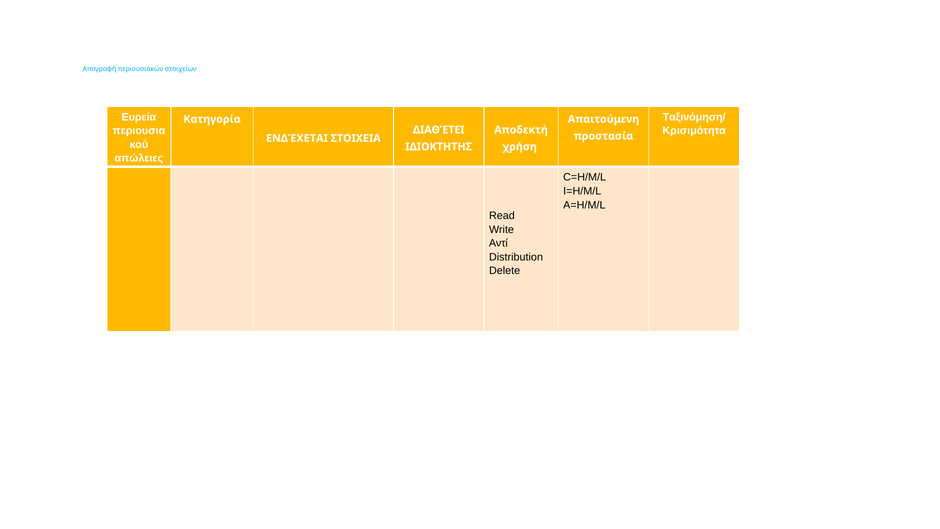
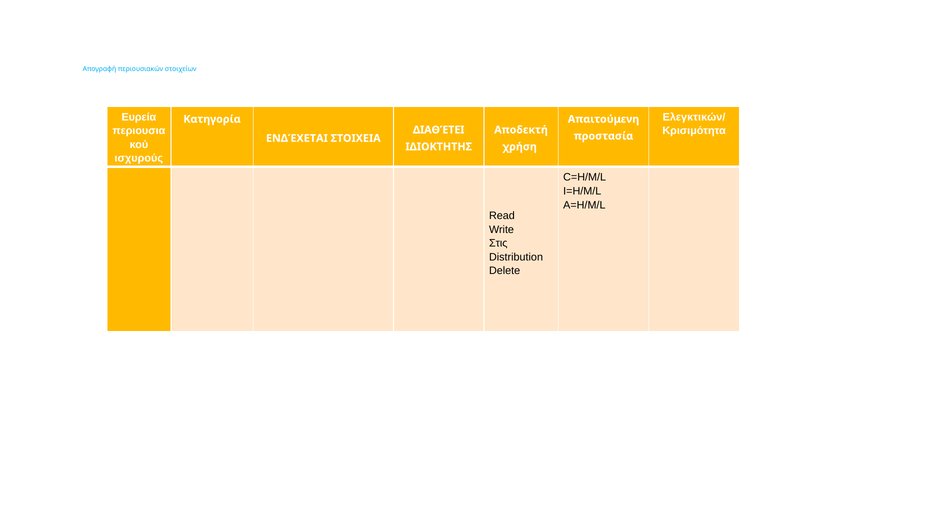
Ταξινόμηση/: Ταξινόμηση/ -> Ελεγκτικών/ (694, 117)
απώλειες: απώλειες -> ισχυρούς (139, 158)
Αντί: Αντί -> Στις (498, 243)
